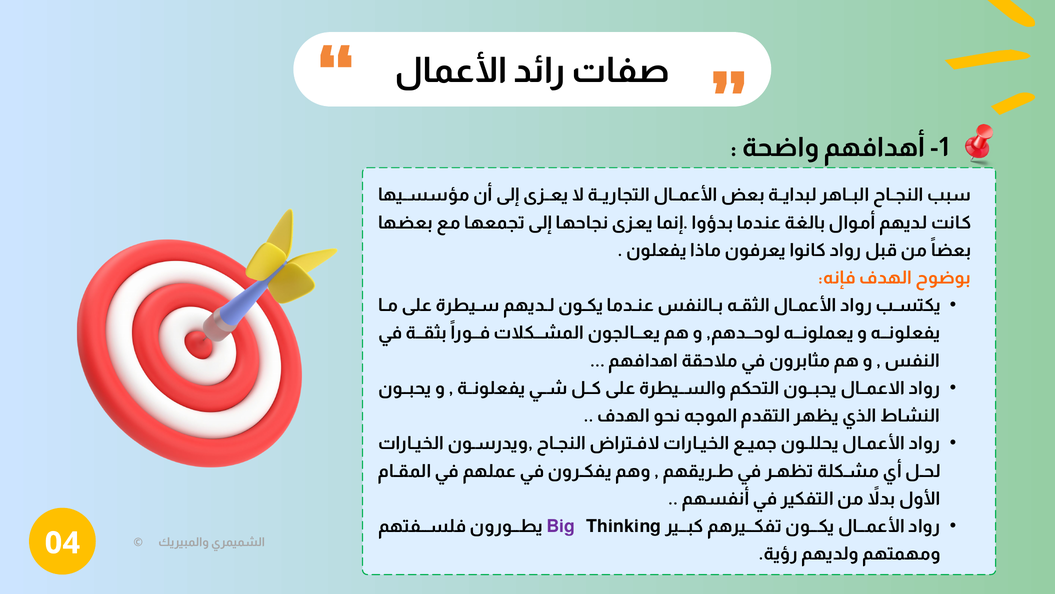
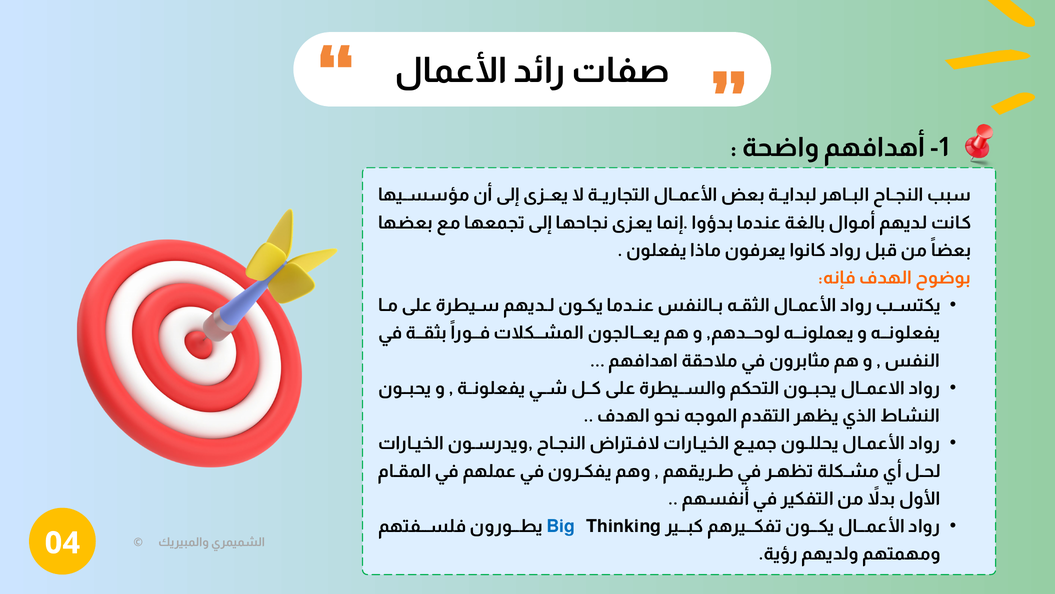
Big colour: purple -> blue (561, 526)
